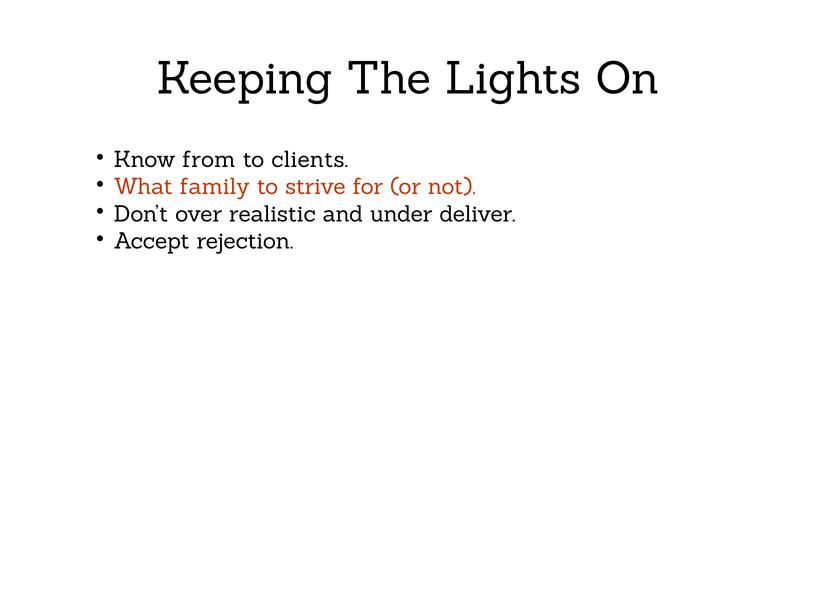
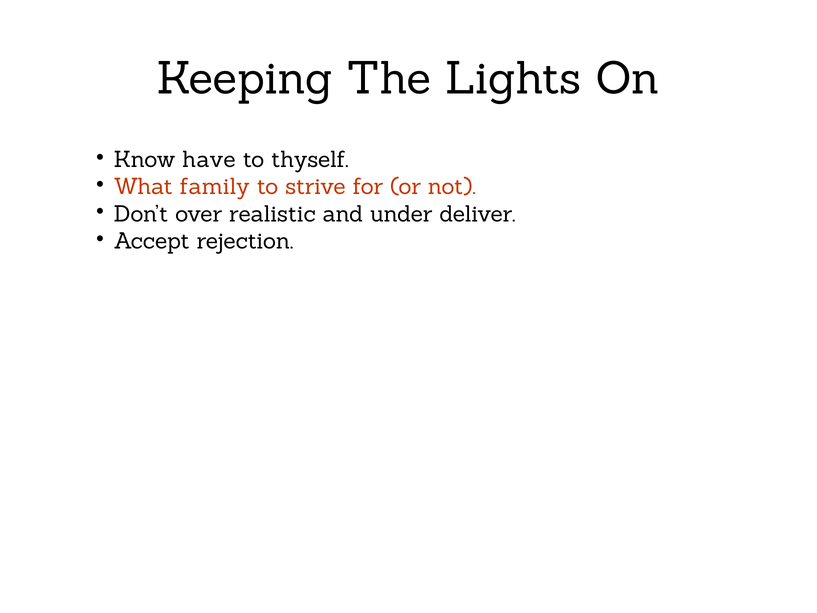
from: from -> have (209, 160)
clients: clients -> thyself (310, 160)
